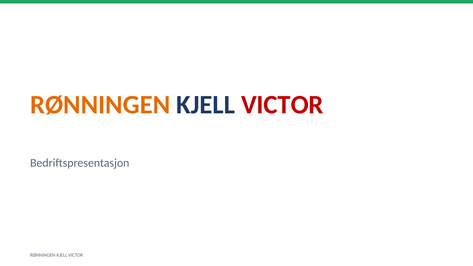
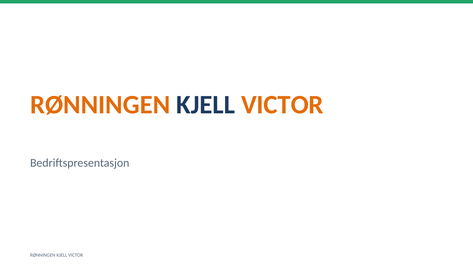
VICTOR colour: red -> orange (282, 105)
